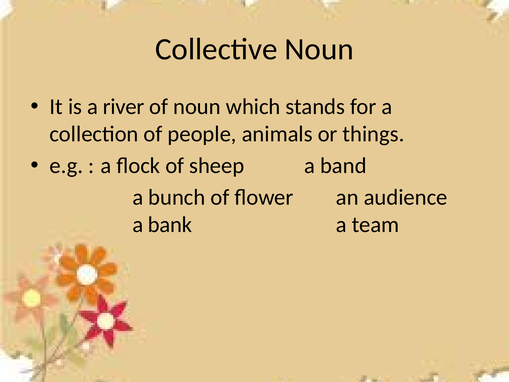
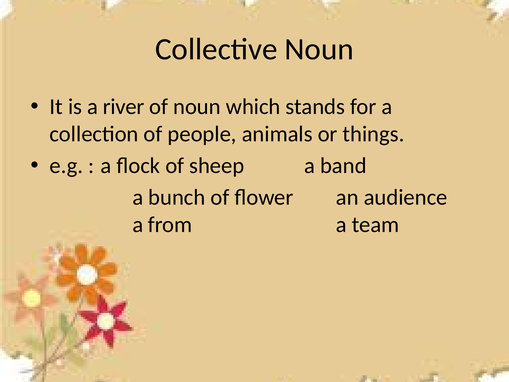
bank: bank -> from (170, 224)
